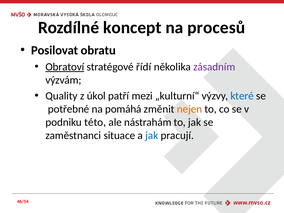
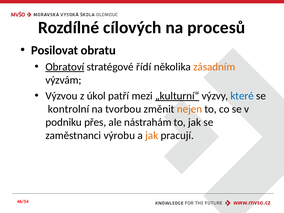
koncept: koncept -> cílových (132, 27)
zásadním colour: purple -> orange (214, 67)
Quality: Quality -> Výzvou (61, 96)
„kulturní“ underline: none -> present (177, 96)
potřebné: potřebné -> kontrolní (69, 109)
pomáhá: pomáhá -> tvorbou (123, 109)
této: této -> přes (95, 122)
situace: situace -> výrobu (119, 136)
jak colour: blue -> orange (152, 136)
